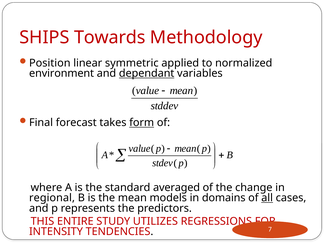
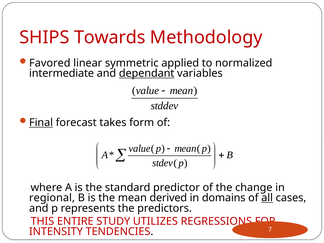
Position: Position -> Favored (50, 63)
environment: environment -> intermediate (62, 73)
Final underline: none -> present (41, 123)
form underline: present -> none (142, 123)
averaged: averaged -> predictor (176, 188)
models: models -> derived (168, 198)
